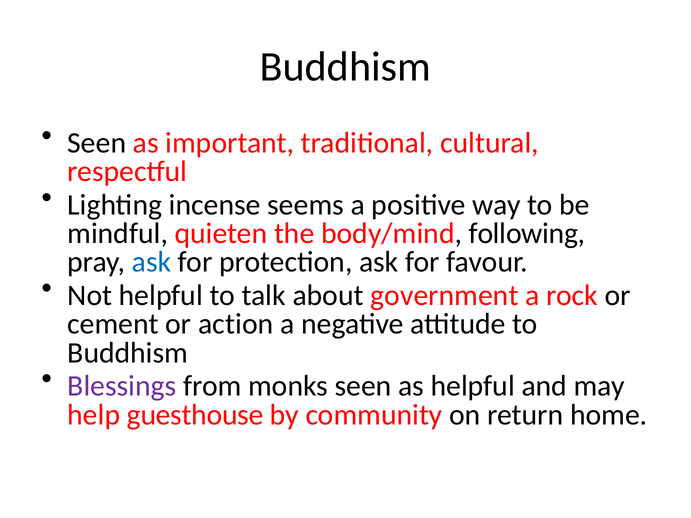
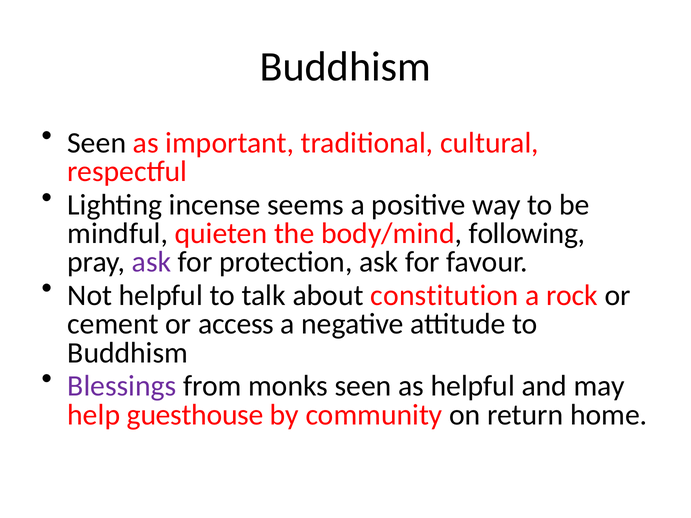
ask colour: blue -> purple (152, 262)
government: government -> constitution (444, 296)
action: action -> access (236, 324)
